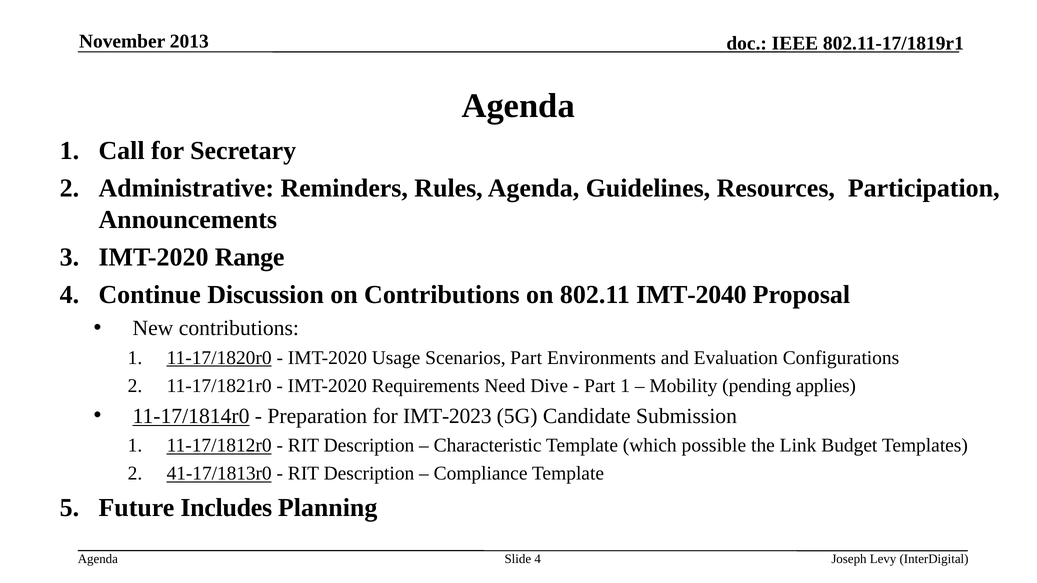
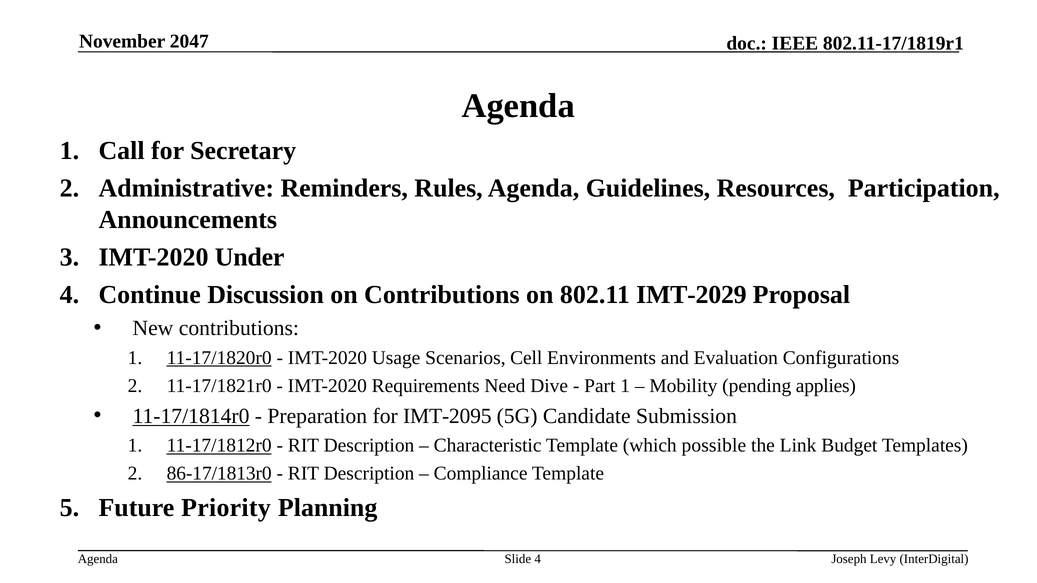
2013: 2013 -> 2047 (189, 41)
Range: Range -> Under (250, 257)
IMT-2040: IMT-2040 -> IMT-2029 (691, 295)
Scenarios Part: Part -> Cell (526, 358)
IMT-2023: IMT-2023 -> IMT-2095 (447, 416)
41-17/1813r0: 41-17/1813r0 -> 86-17/1813r0 (219, 474)
Includes: Includes -> Priority (226, 508)
